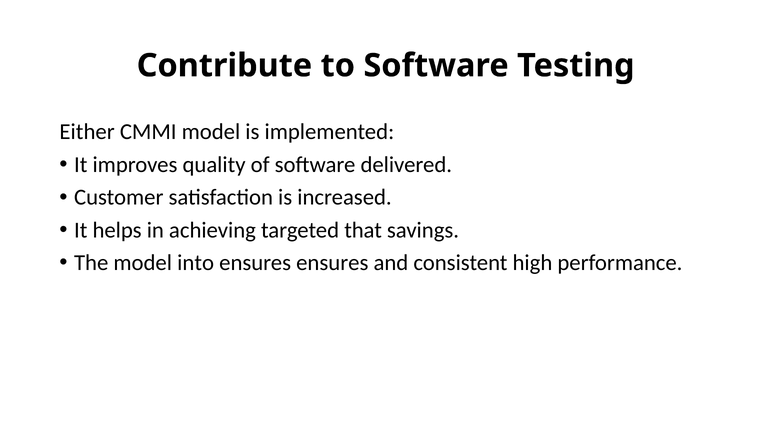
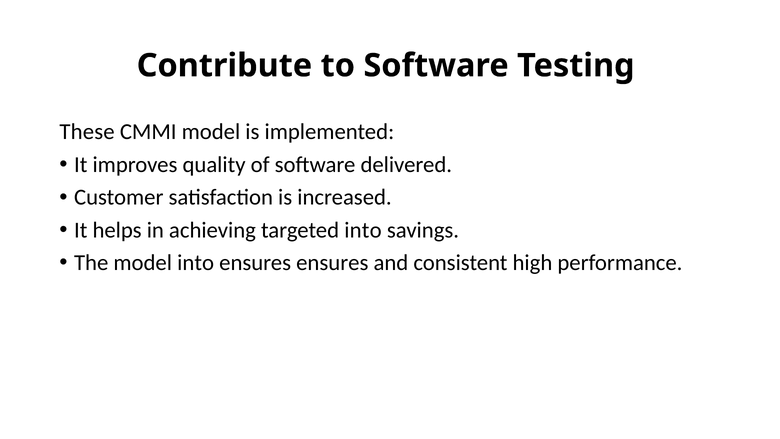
Either: Either -> These (87, 132)
targeted that: that -> into (363, 230)
